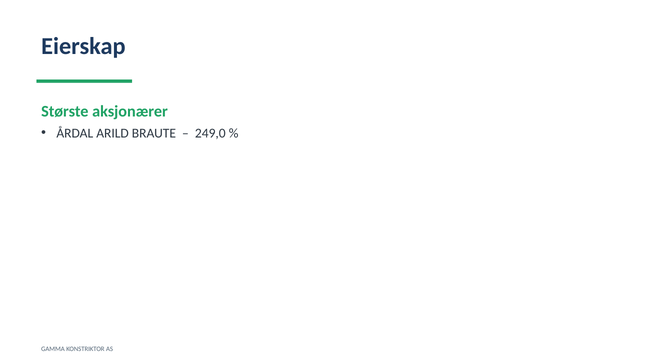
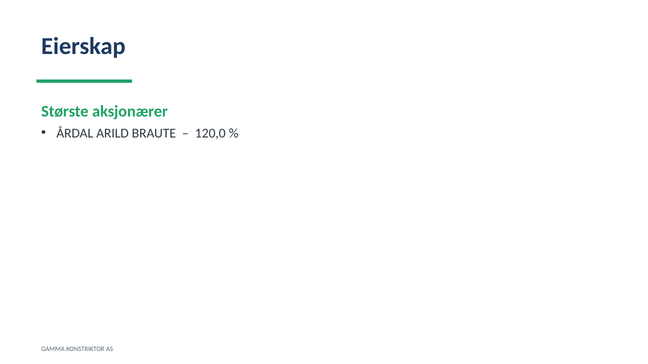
249,0: 249,0 -> 120,0 (210, 133)
